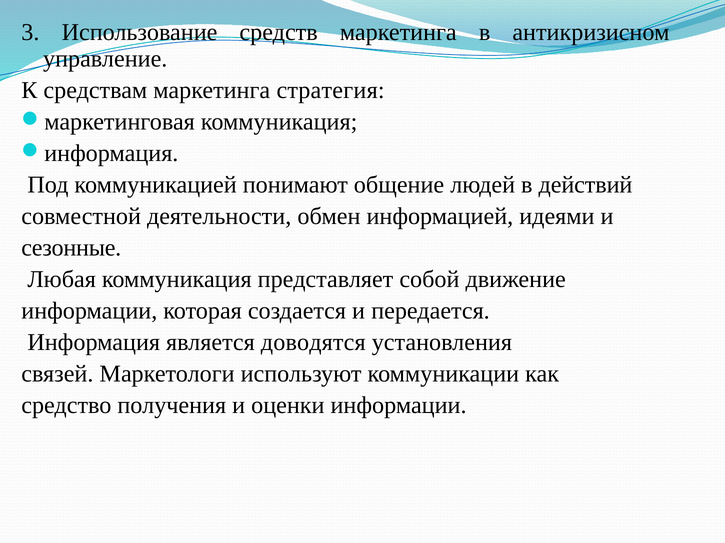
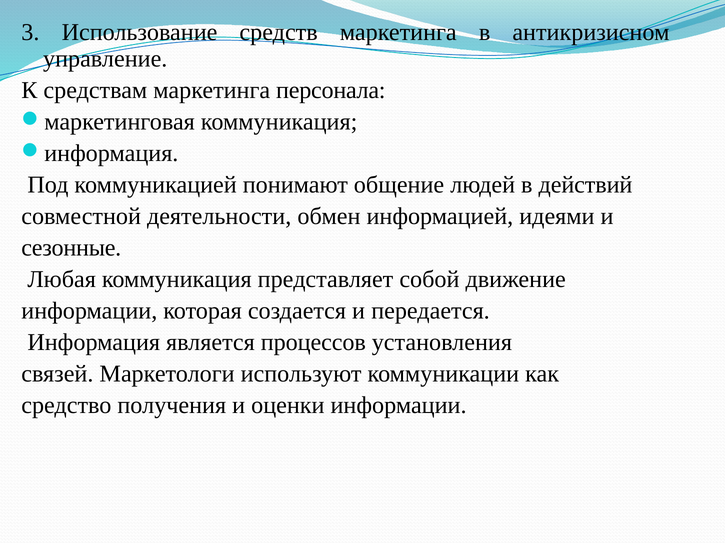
стратегия: стратегия -> персонала (331, 90)
доводятся: доводятся -> процессов (313, 343)
